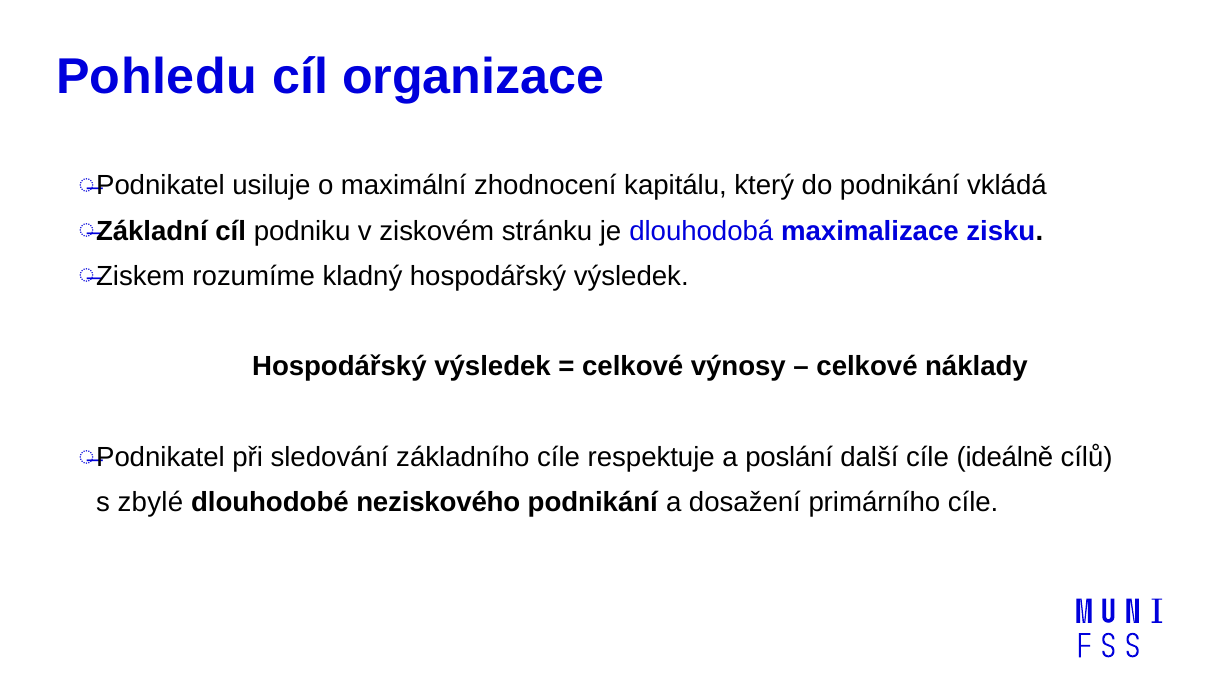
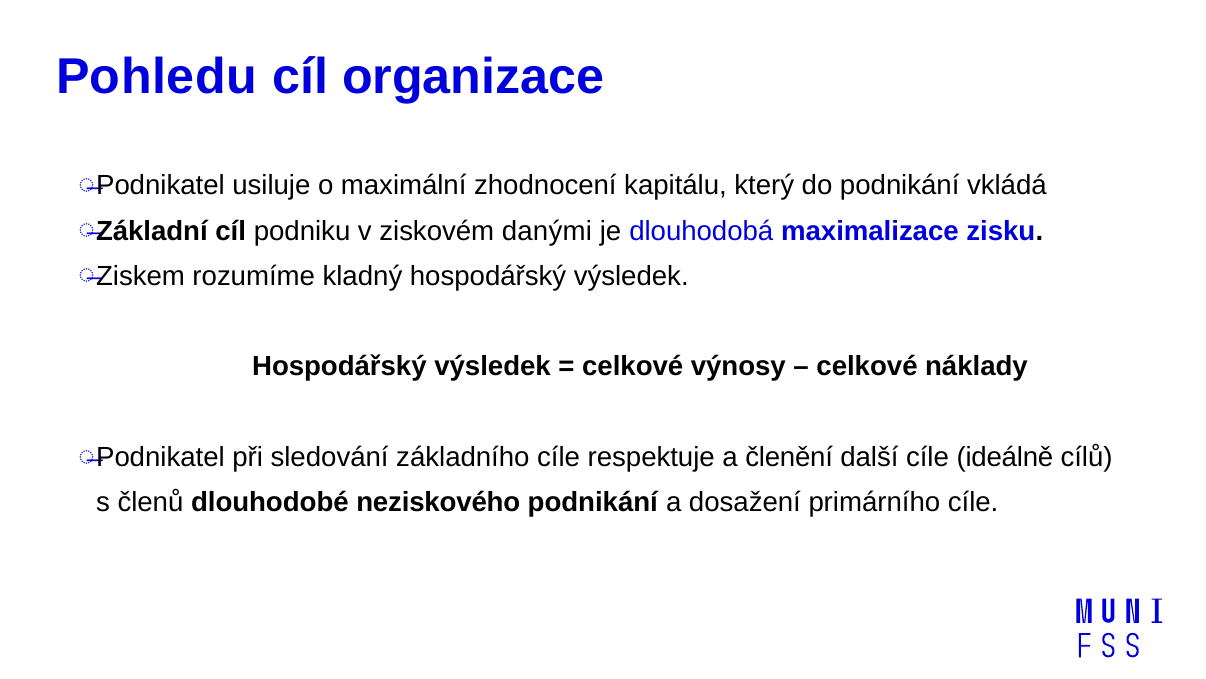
stránku: stránku -> danými (547, 231)
poslání: poslání -> členění (789, 457)
zbylé: zbylé -> členů (150, 502)
